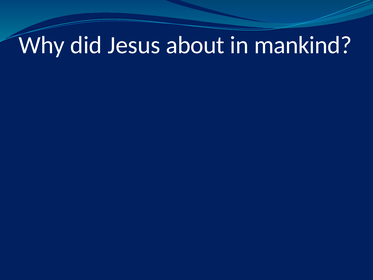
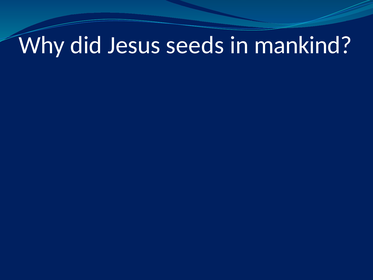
about: about -> seeds (195, 45)
